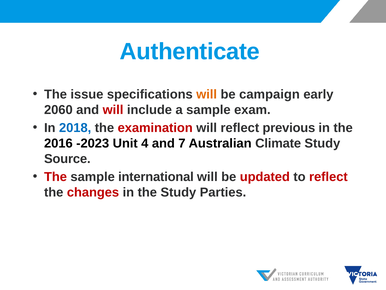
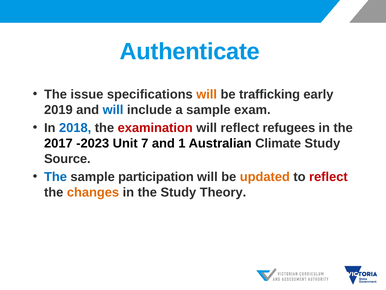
campaign: campaign -> trafficking (270, 94)
2060: 2060 -> 2019 (58, 110)
will colour: red -> blue (113, 110)
previous: previous -> refugees (289, 128)
2016: 2016 -> 2017 (58, 143)
4: 4 -> 7 (145, 143)
7: 7 -> 1 (182, 143)
The colour: red -> blue (55, 177)
international: international -> participation (156, 177)
updated colour: red -> orange (265, 177)
changes colour: red -> orange (93, 192)
Parties: Parties -> Theory (223, 192)
